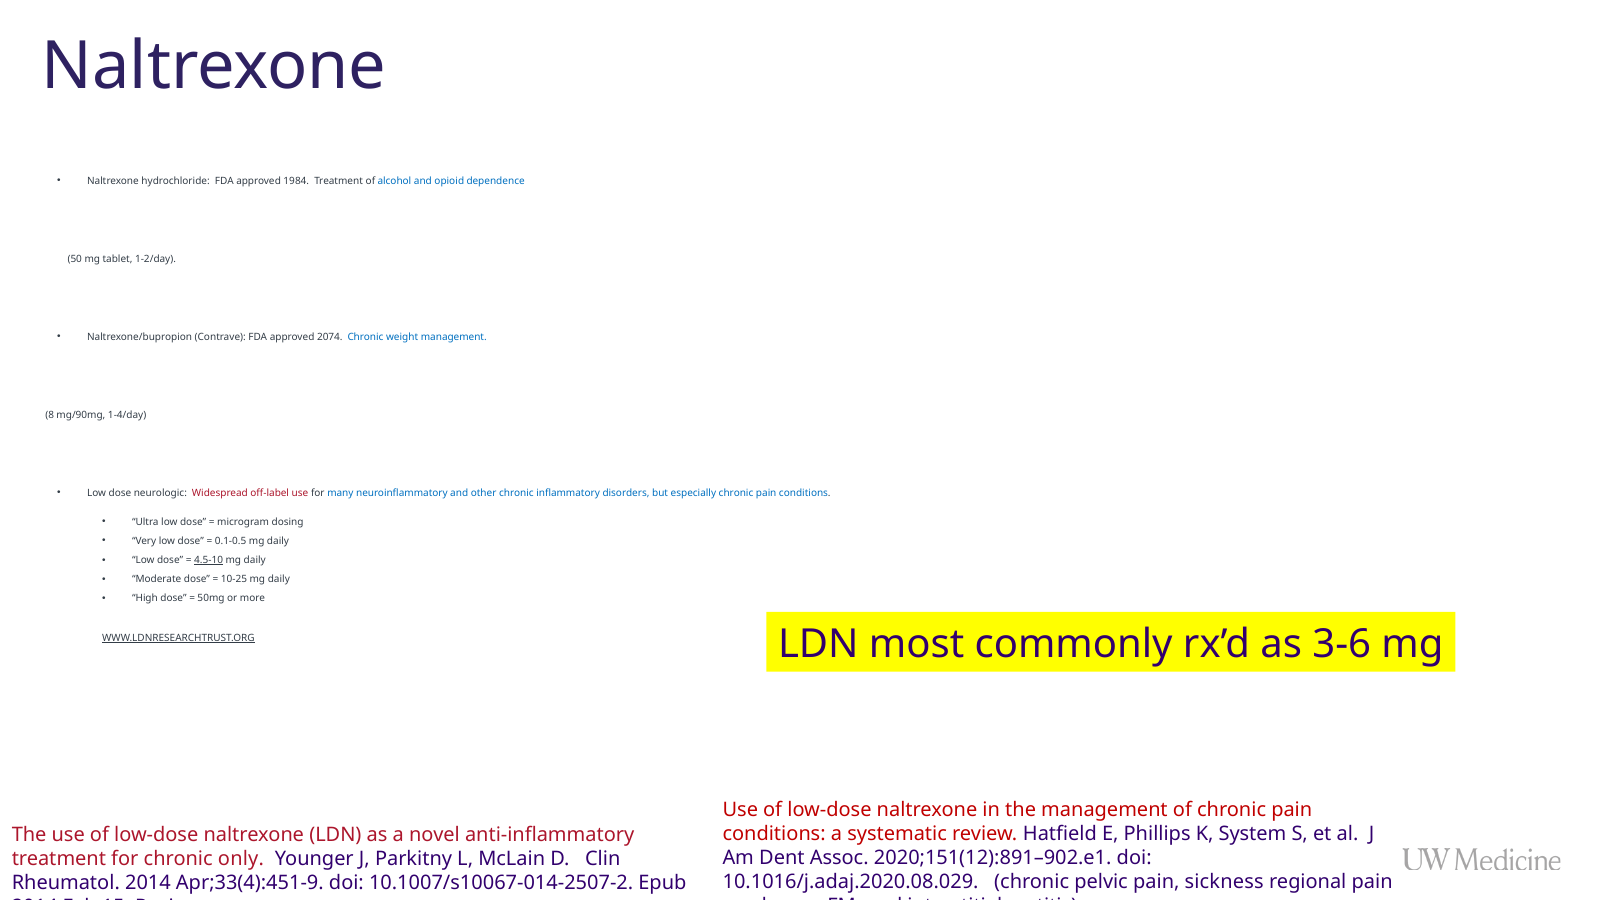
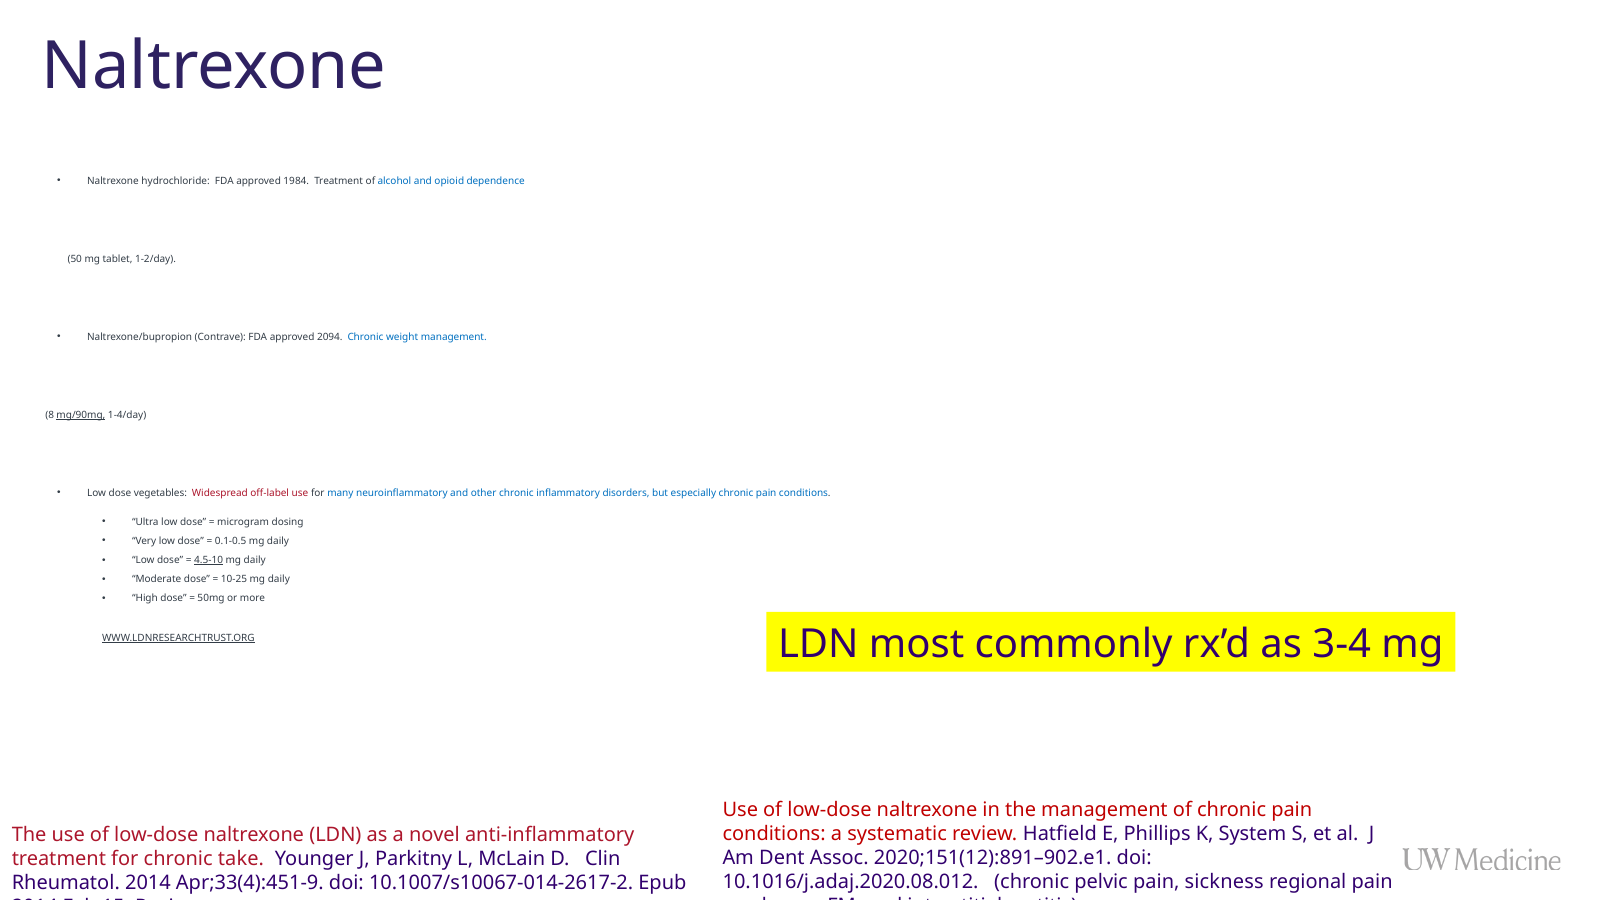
2074: 2074 -> 2094 (330, 337)
mg/90mg underline: none -> present (81, 415)
neurologic: neurologic -> vegetables (160, 493)
3-6: 3-6 -> 3-4 (1342, 645)
only: only -> take (241, 859)
10.1016/j.adaj.2020.08.029: 10.1016/j.adaj.2020.08.029 -> 10.1016/j.adaj.2020.08.012 (851, 883)
10.1007/s10067-014-2507-2: 10.1007/s10067-014-2507-2 -> 10.1007/s10067-014-2617-2 (501, 883)
